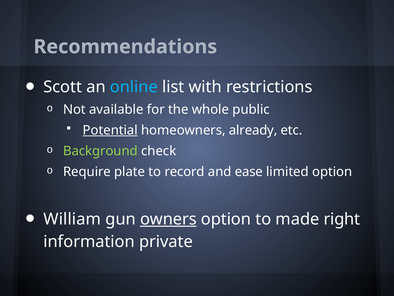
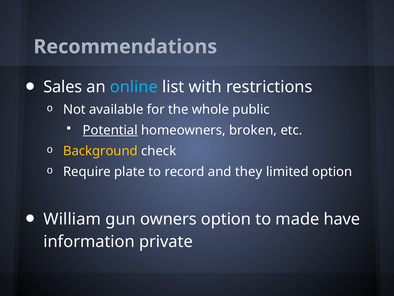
Scott: Scott -> Sales (63, 87)
already: already -> broken (253, 130)
Background colour: light green -> yellow (100, 151)
ease: ease -> they (249, 172)
owners underline: present -> none (168, 219)
right: right -> have (342, 219)
